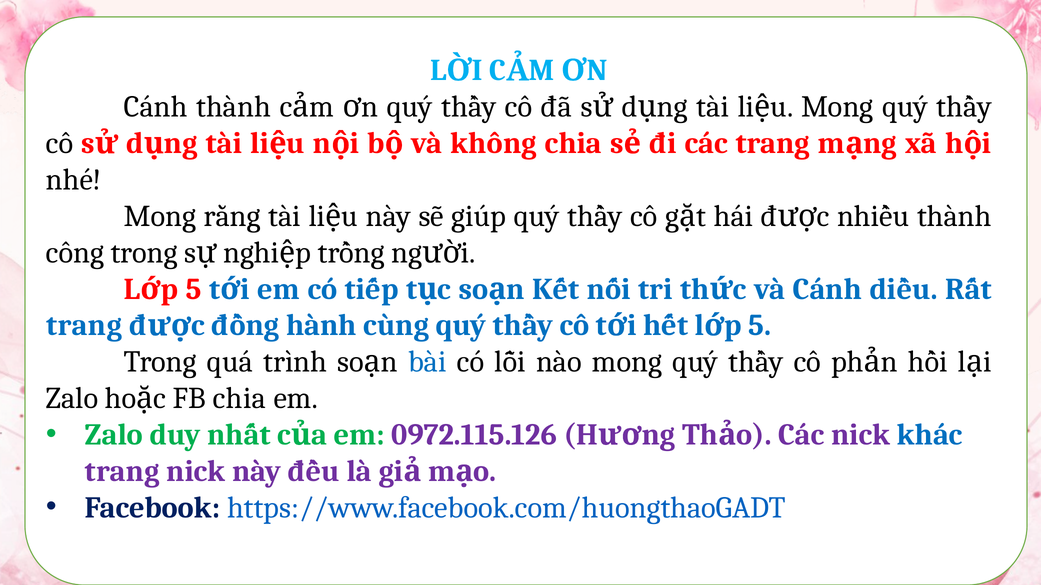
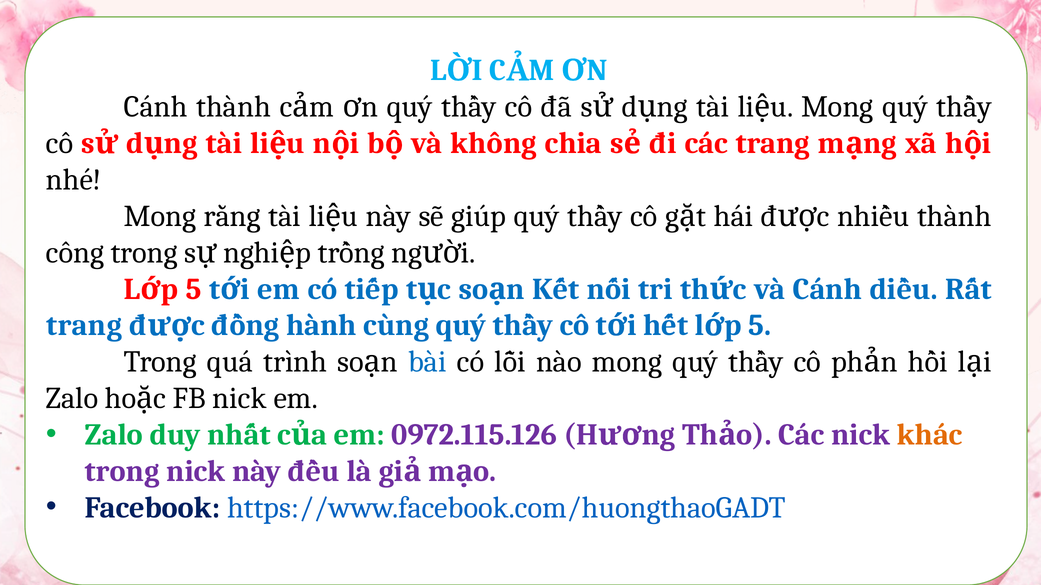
FB chia: chia -> nick (240, 399)
khác colour: blue -> orange (930, 435)
trang: trang -> trong (122, 472)
